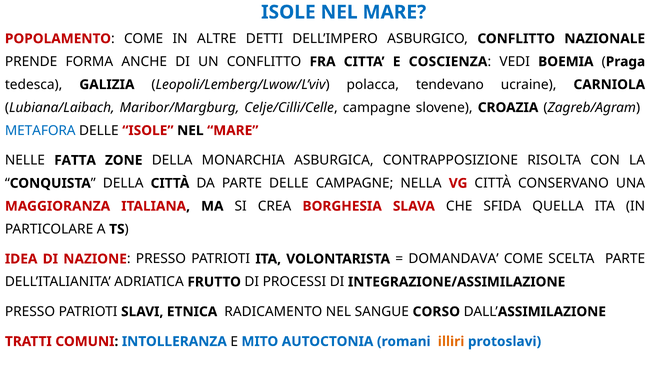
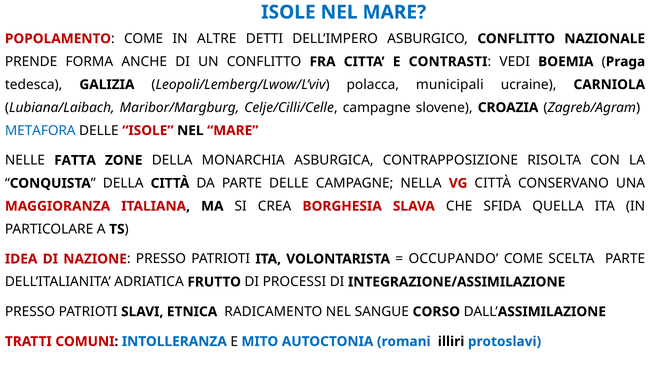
COSCIENZA: COSCIENZA -> CONTRASTI (448, 62)
tendevano: tendevano -> municipali (450, 85)
DOMANDAVA: DOMANDAVA -> OCCUPANDO (453, 259)
illiri colour: orange -> black (451, 342)
